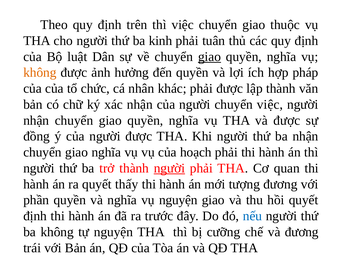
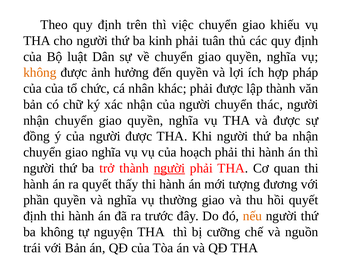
thuộc: thuộc -> khiếu (285, 25)
giao underline: present -> none (209, 57)
chuyển việc: việc -> thác (270, 105)
vụ nguyện: nguyện -> thường (178, 200)
nếu colour: blue -> orange (252, 216)
và đương: đương -> nguồn (302, 232)
